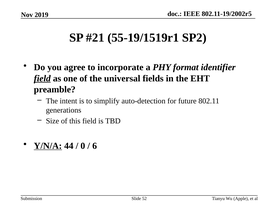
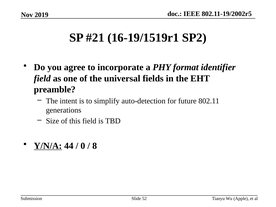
55-19/1519r1: 55-19/1519r1 -> 16-19/1519r1 (143, 38)
field underline: present -> none (42, 78)
6: 6 -> 8 (95, 146)
